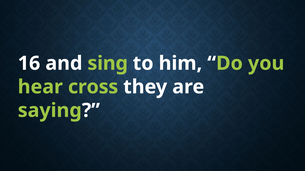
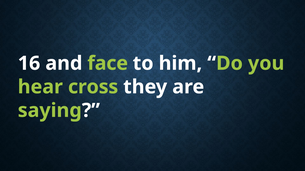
sing: sing -> face (108, 64)
